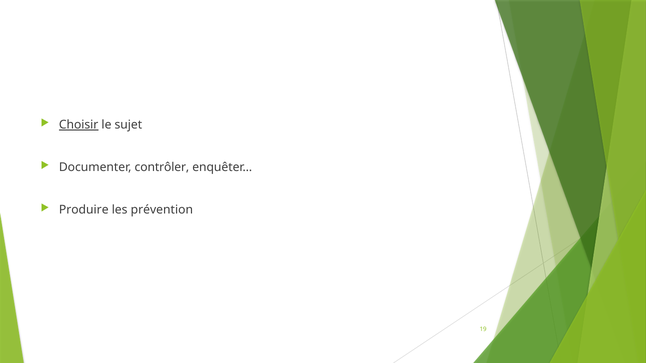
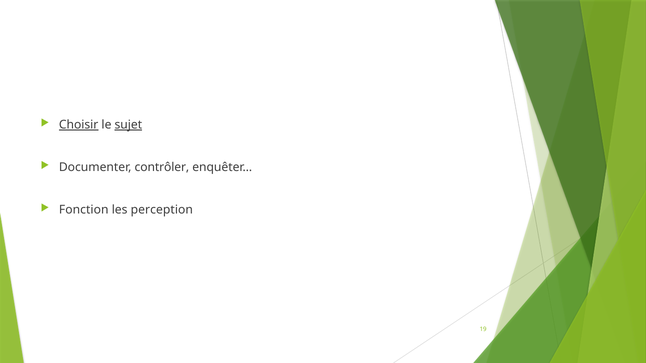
sujet underline: none -> present (128, 125)
Produire: Produire -> Fonction (84, 210)
prévention: prévention -> perception (162, 210)
